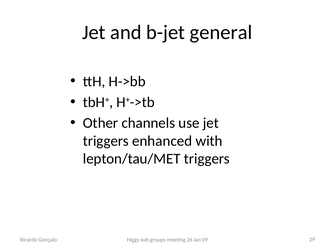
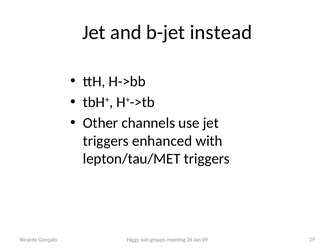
general: general -> instead (221, 32)
